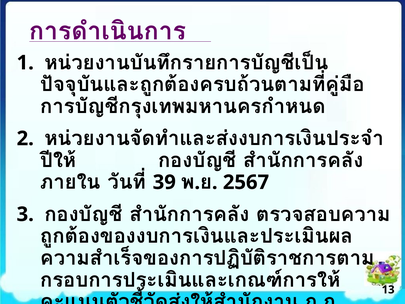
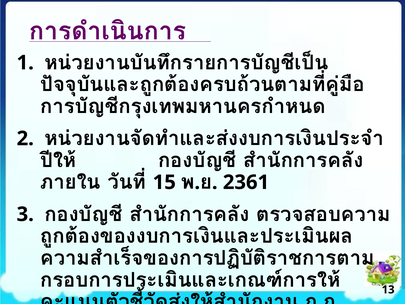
39: 39 -> 15 (164, 182)
2567: 2567 -> 2361 (246, 182)
